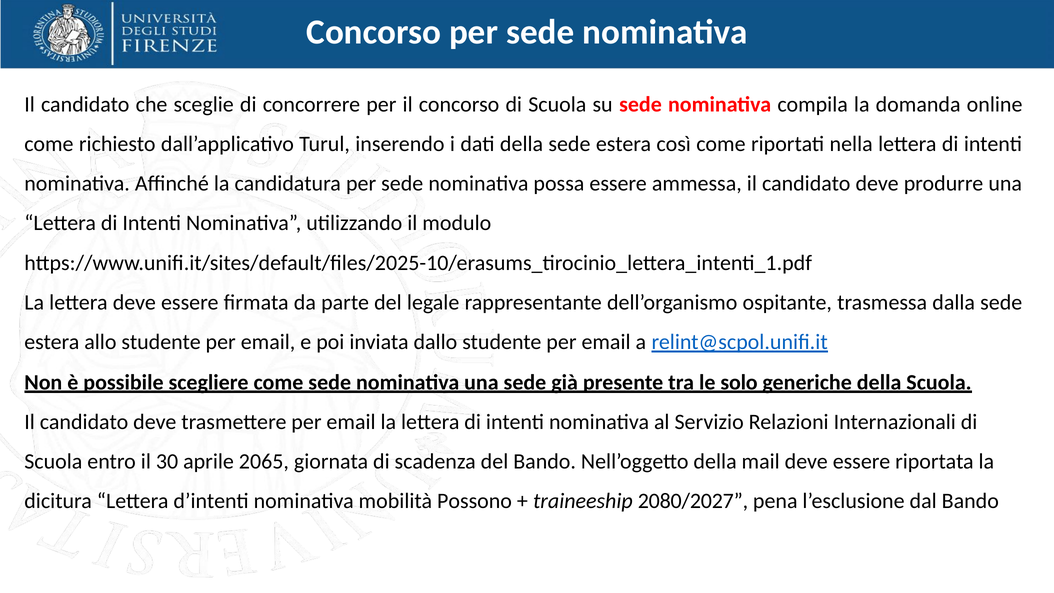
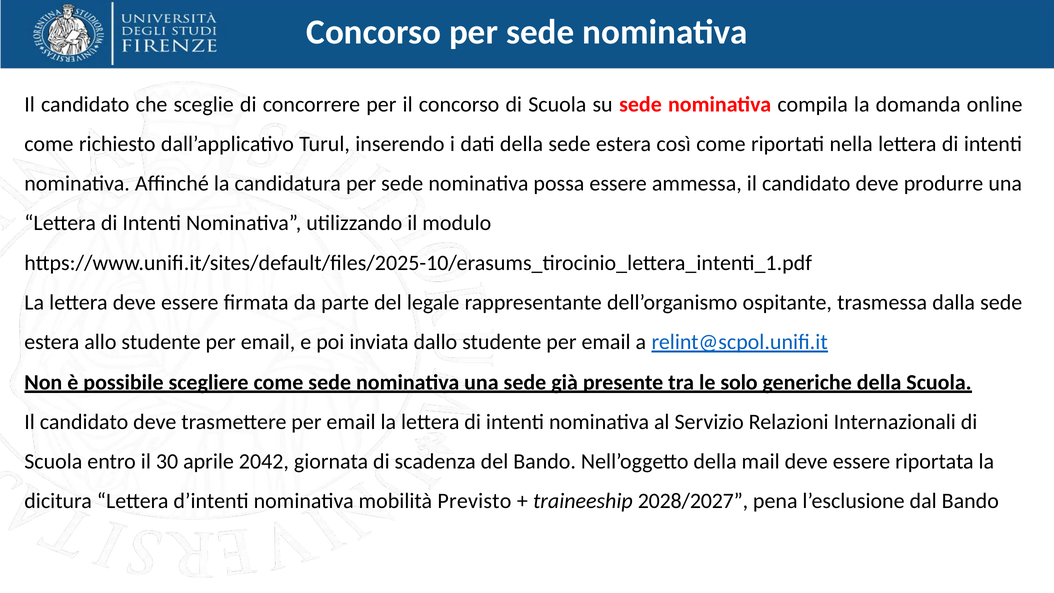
2065: 2065 -> 2042 (264, 461)
Possono: Possono -> Previsto (474, 501)
2080/2027: 2080/2027 -> 2028/2027 (693, 501)
